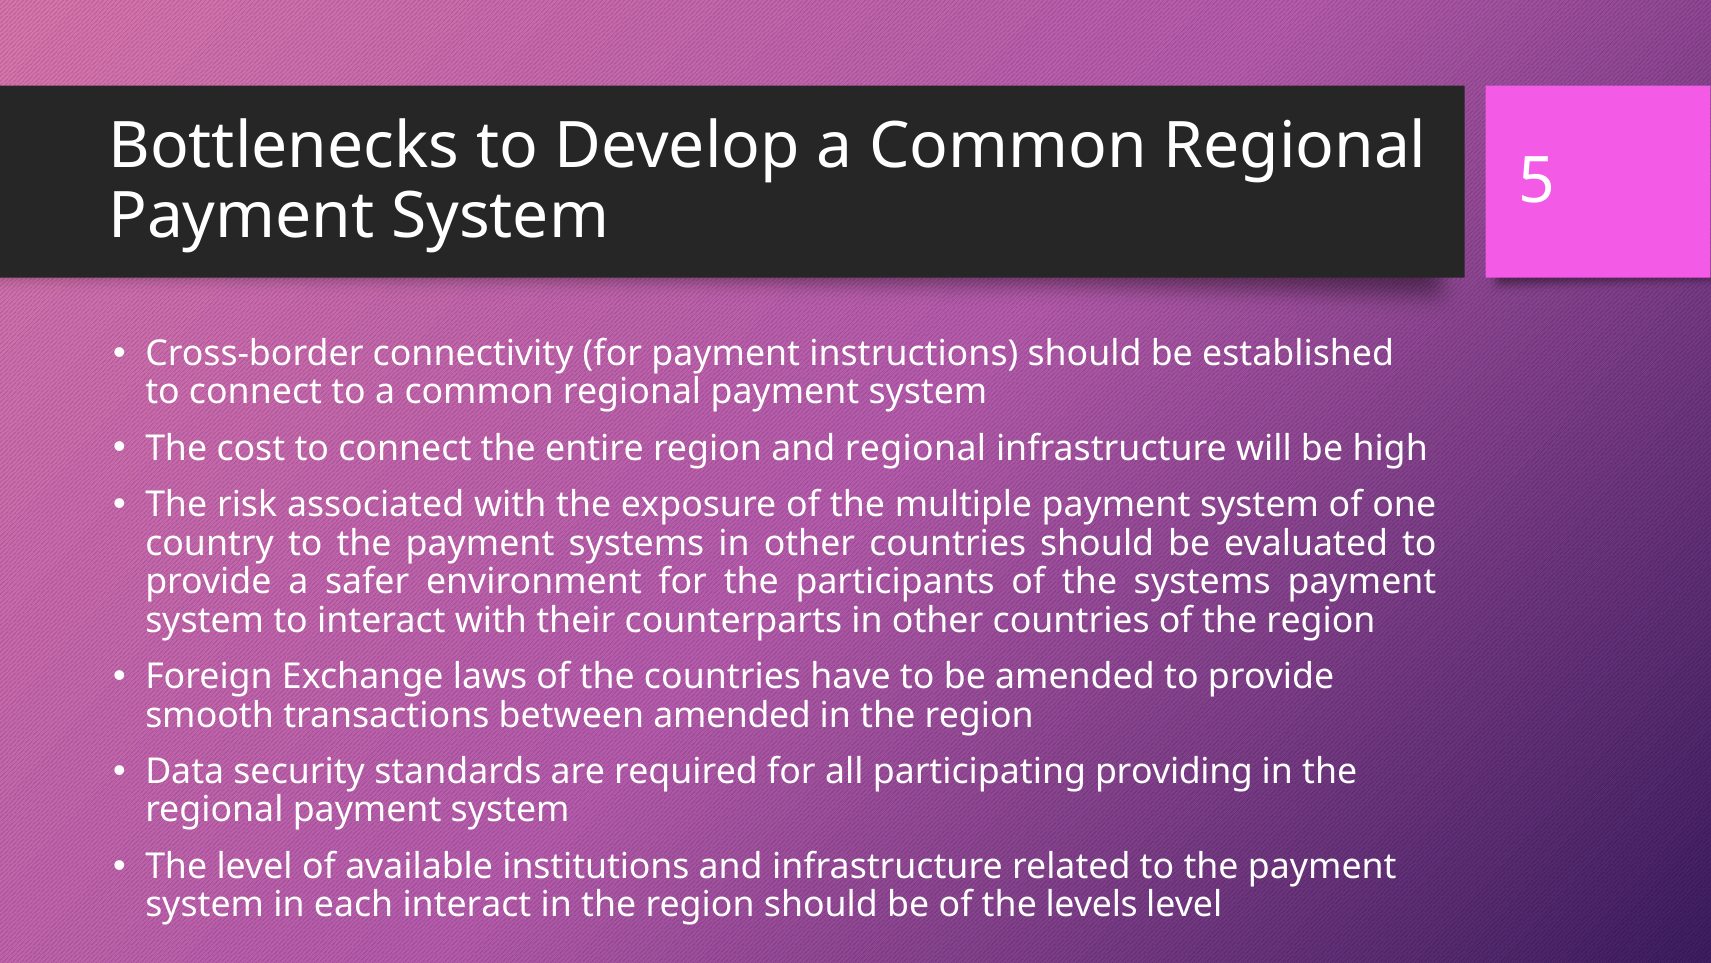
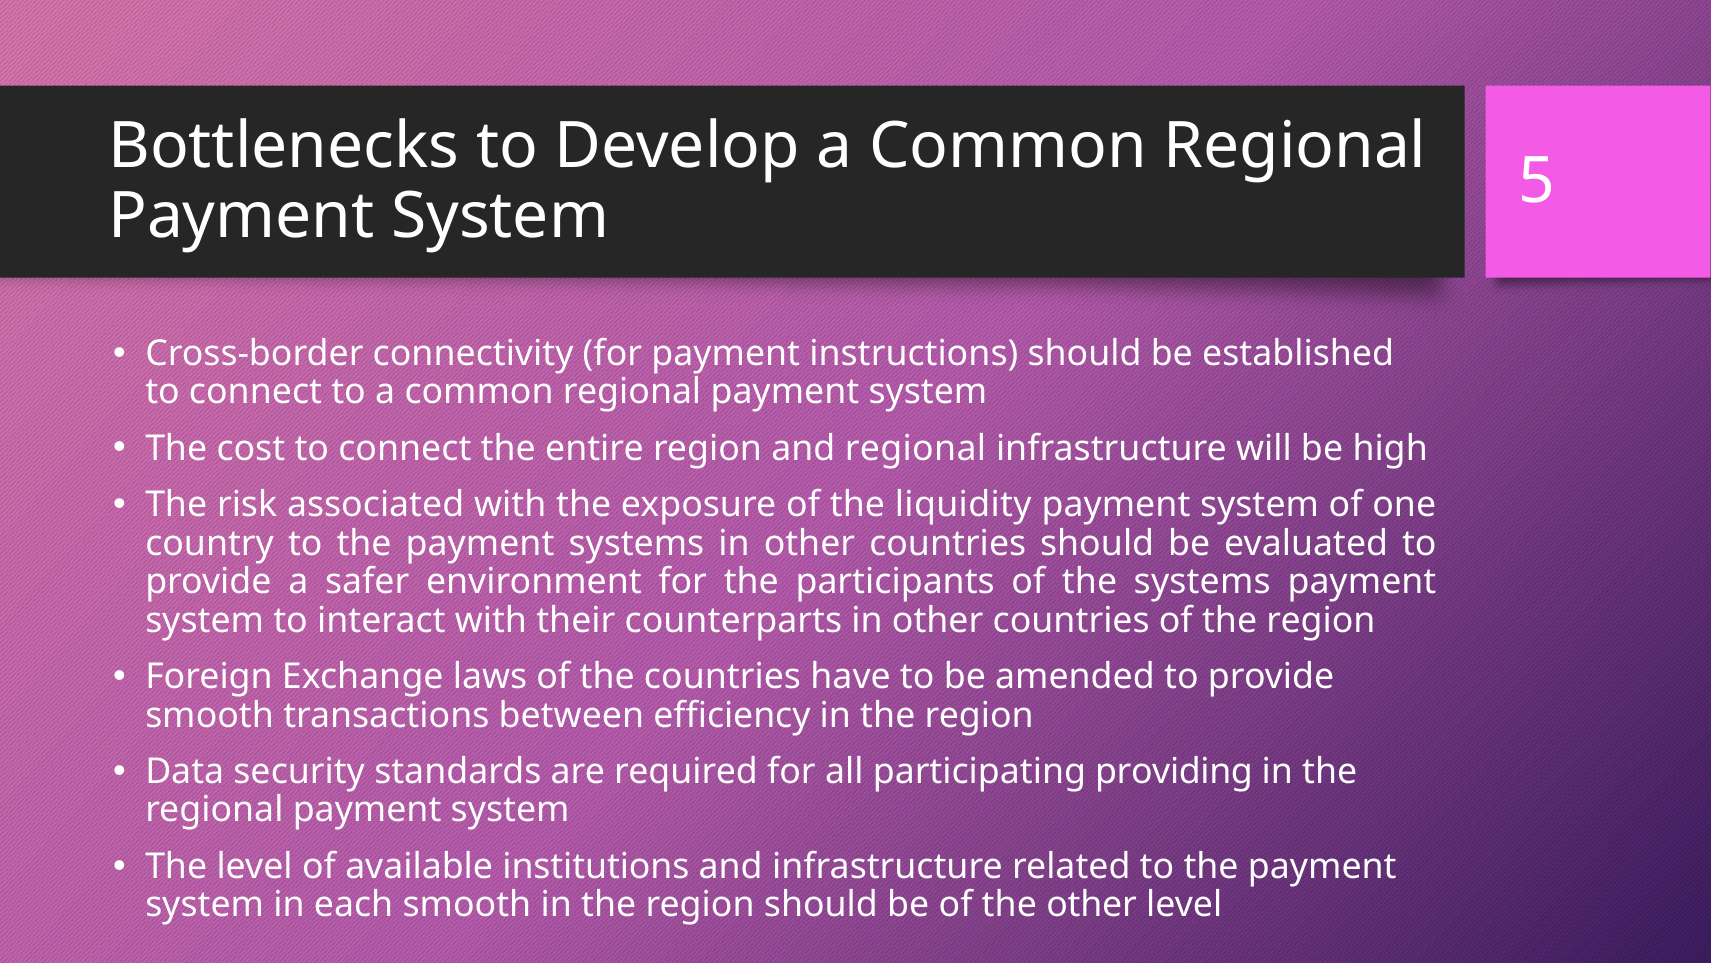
multiple: multiple -> liquidity (963, 505)
between amended: amended -> efficiency (732, 715)
each interact: interact -> smooth (467, 905)
the levels: levels -> other (1092, 905)
